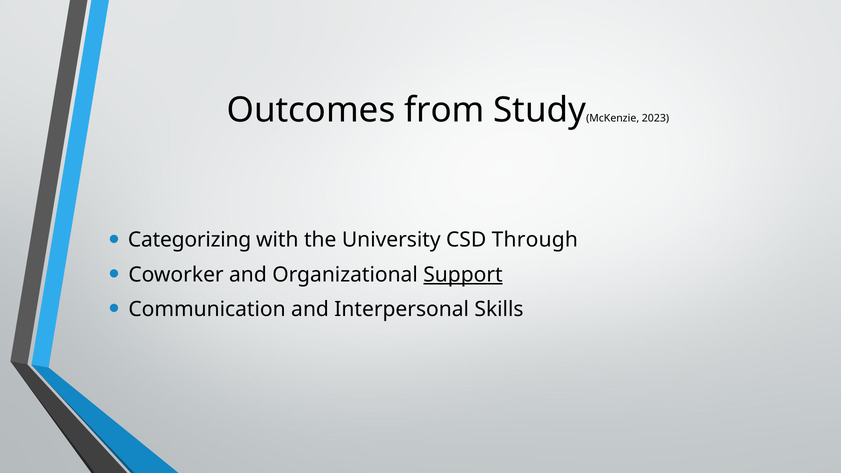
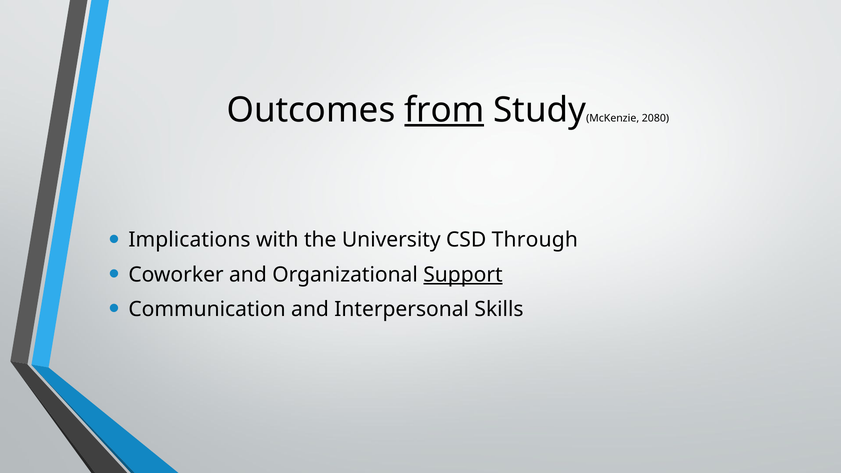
from underline: none -> present (444, 110)
2023: 2023 -> 2080 (655, 118)
Categorizing: Categorizing -> Implications (189, 240)
